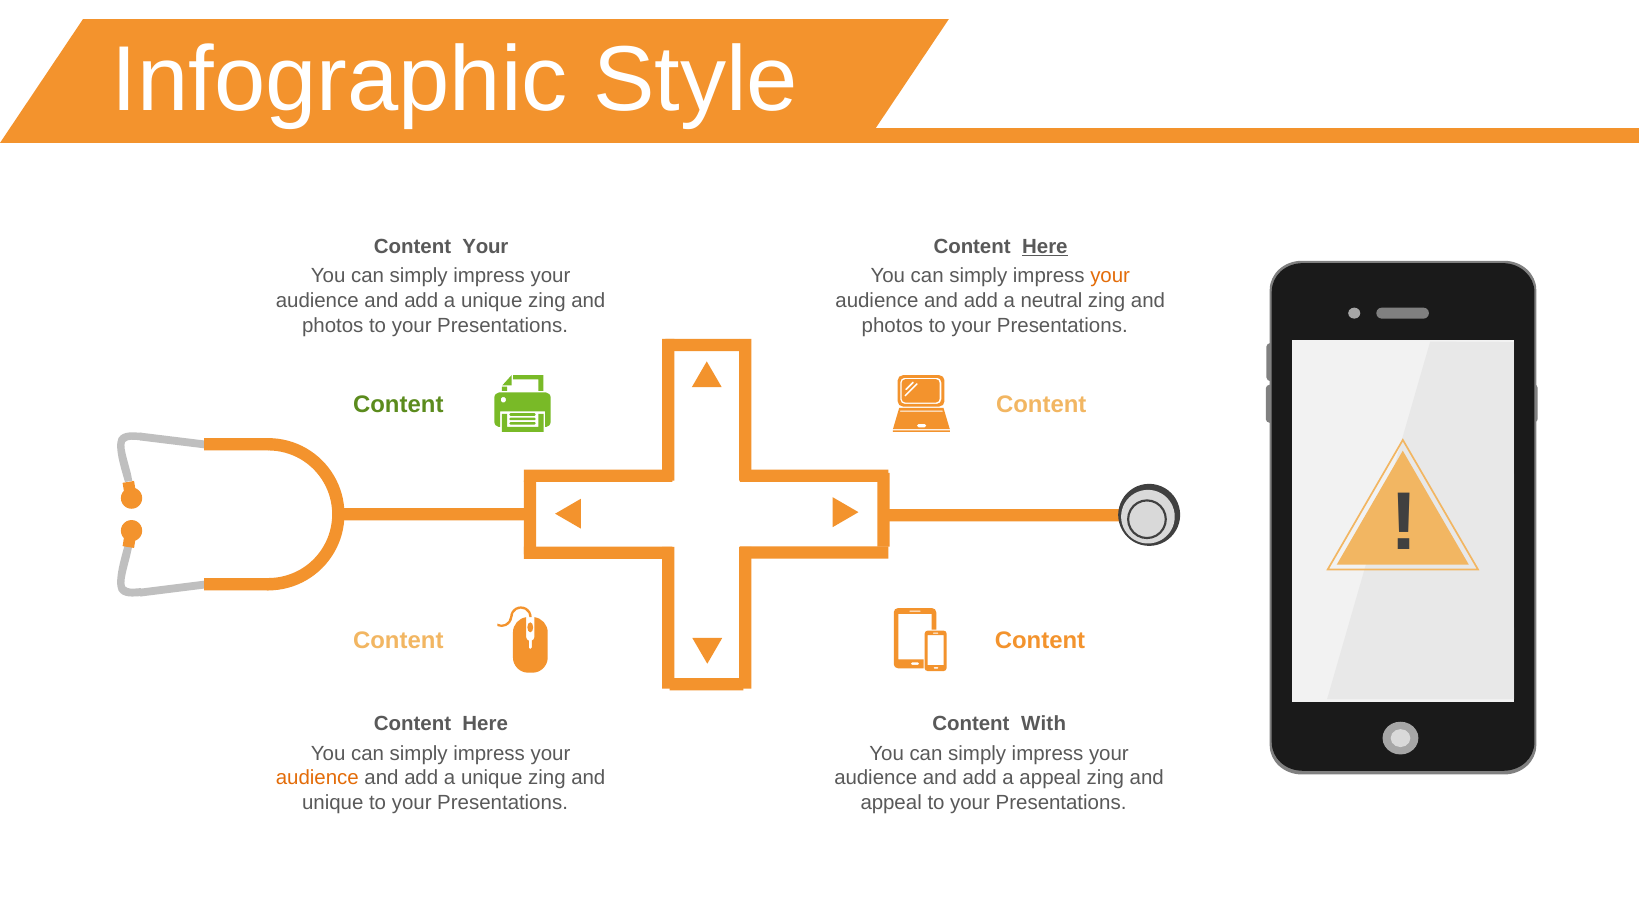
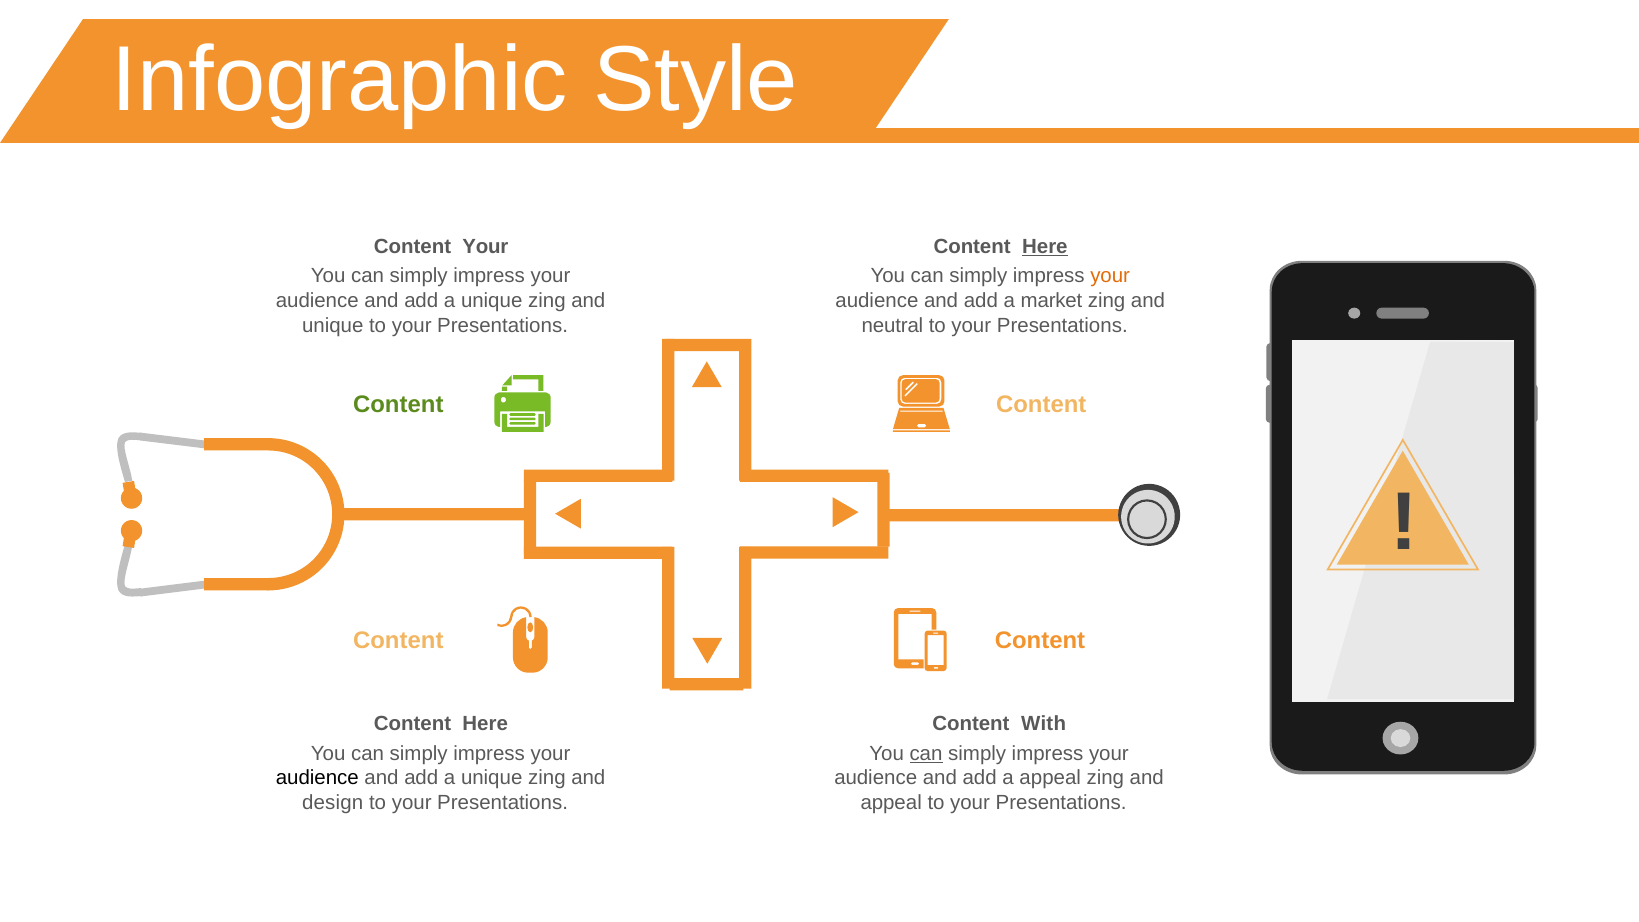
neutral: neutral -> market (1052, 301)
photos: photos -> unique (333, 325)
photos: photos -> neutral (893, 325)
can underline: none -> present (926, 753)
audience colour: orange -> black (317, 778)
unique: unique -> design (333, 802)
